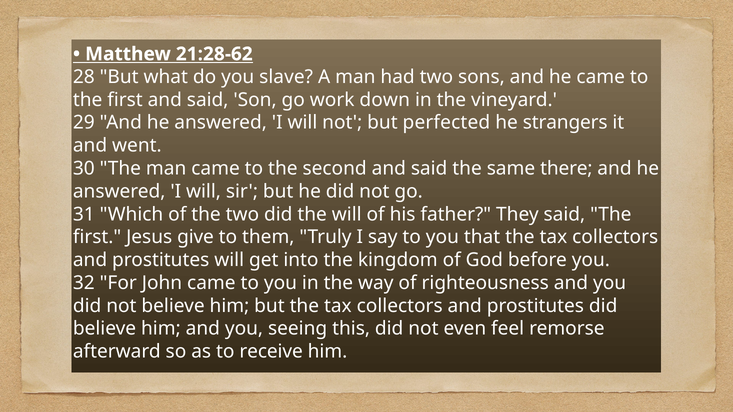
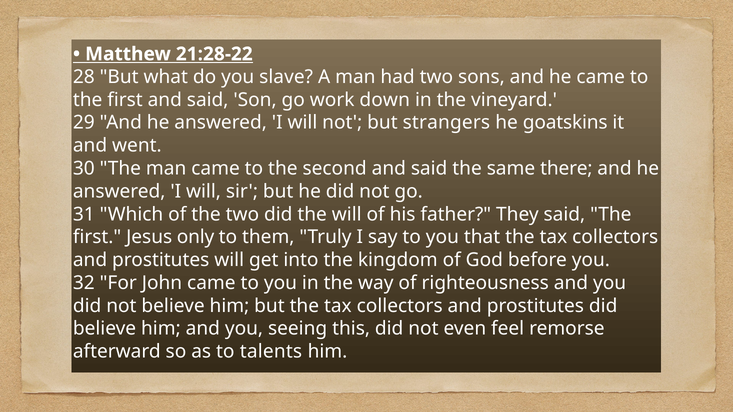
21:28-62: 21:28-62 -> 21:28-22 (214, 54)
perfected: perfected -> strangers (446, 123)
strangers: strangers -> goatskins (565, 123)
give: give -> only (196, 237)
receive: receive -> talents (271, 352)
